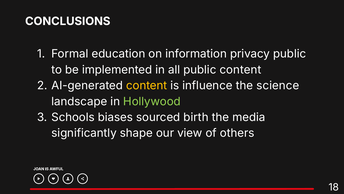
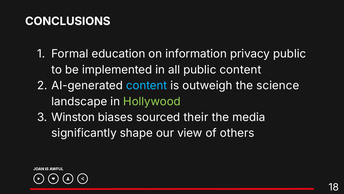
content colour: yellow -> light blue (147, 85)
influence: influence -> outweigh (207, 85)
Schools: Schools -> Winston (73, 117)
birth: birth -> their (196, 117)
